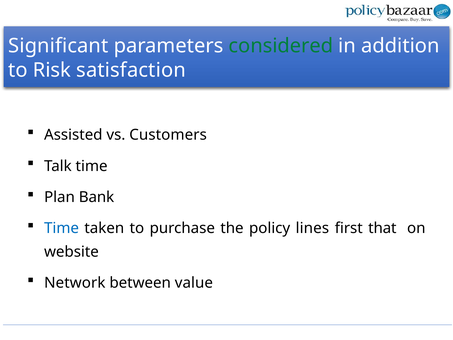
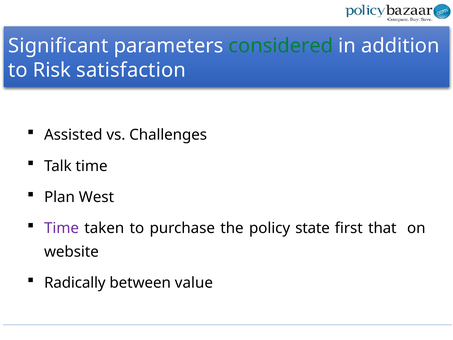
Customers: Customers -> Challenges (168, 135)
Bank: Bank -> West (96, 197)
Time colour: blue -> purple (62, 228)
lines: lines -> state (313, 228)
Network: Network -> Radically (75, 283)
